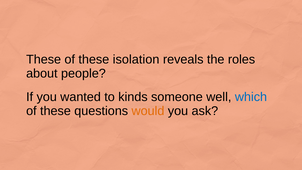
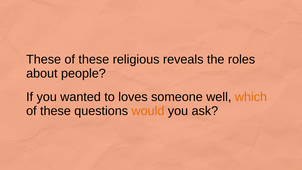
isolation: isolation -> religious (136, 59)
kinds: kinds -> loves (133, 97)
which colour: blue -> orange (251, 97)
